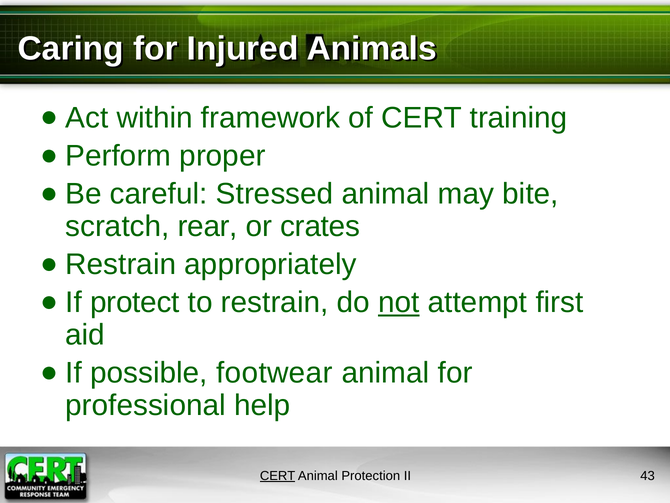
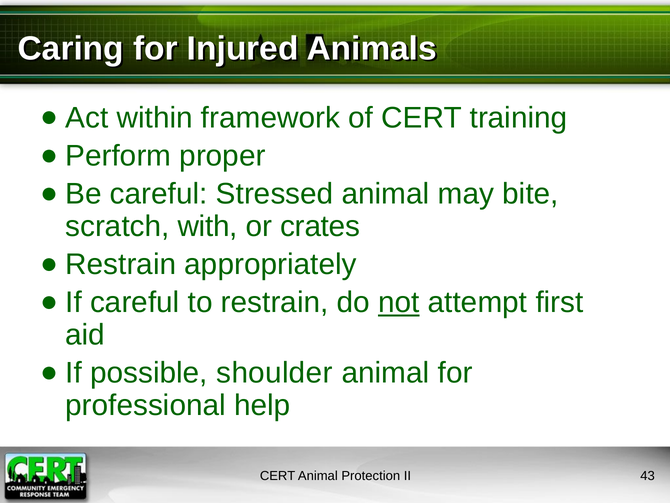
rear: rear -> with (208, 226)
protect: protect -> careful (135, 302)
footwear: footwear -> shoulder (274, 373)
CERT underline: present -> none (278, 475)
